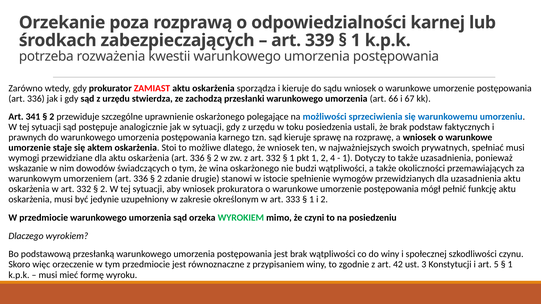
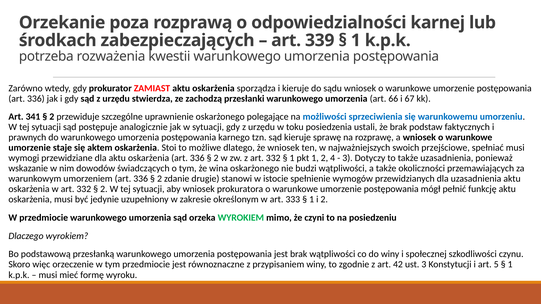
prywatnych: prywatnych -> przejściowe (446, 148)
1: 1 -> 3 (347, 158)
